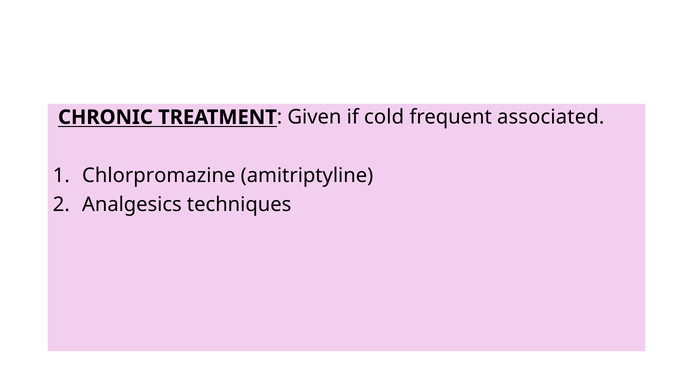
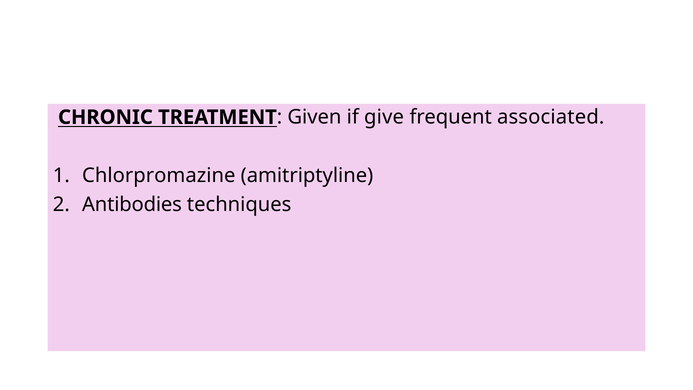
cold: cold -> give (384, 117)
Analgesics: Analgesics -> Antibodies (132, 204)
